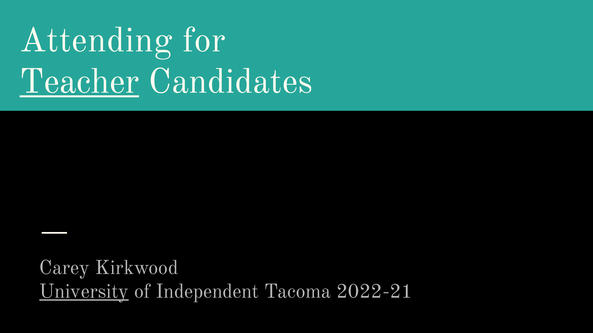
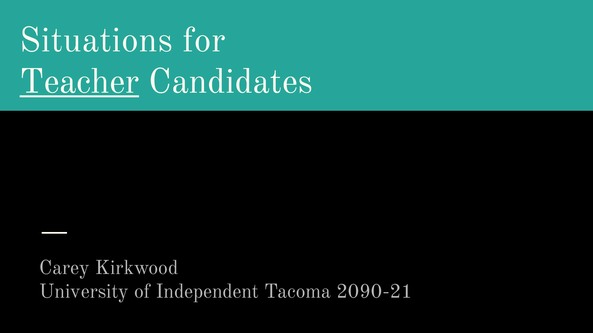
Attending: Attending -> Situations (96, 40)
University underline: present -> none (84, 292)
2022-21: 2022-21 -> 2090-21 (375, 292)
